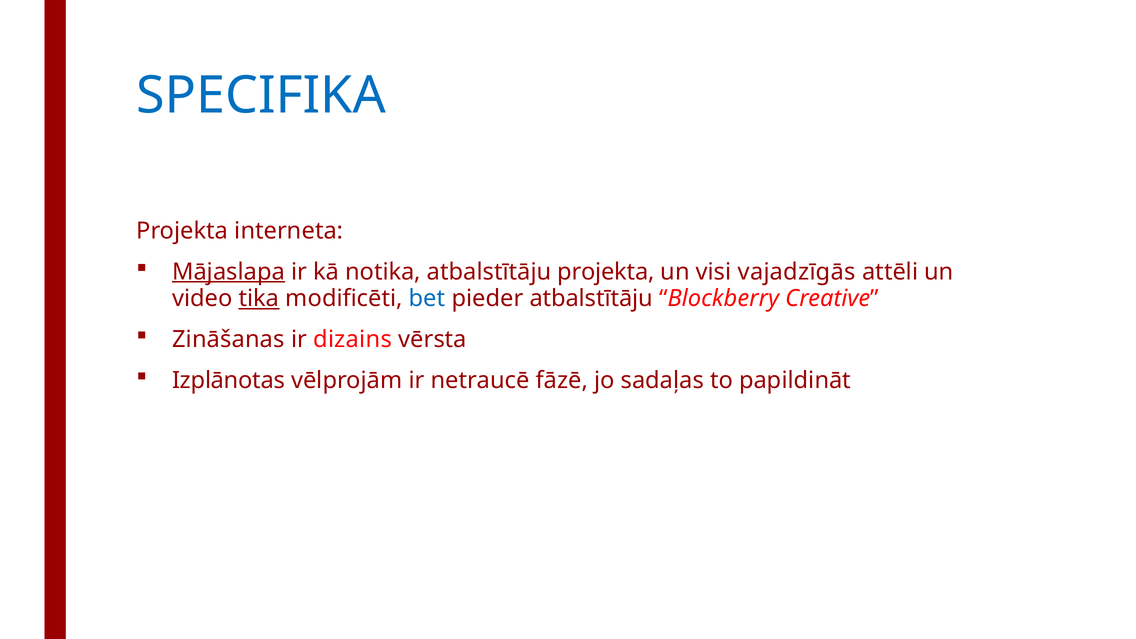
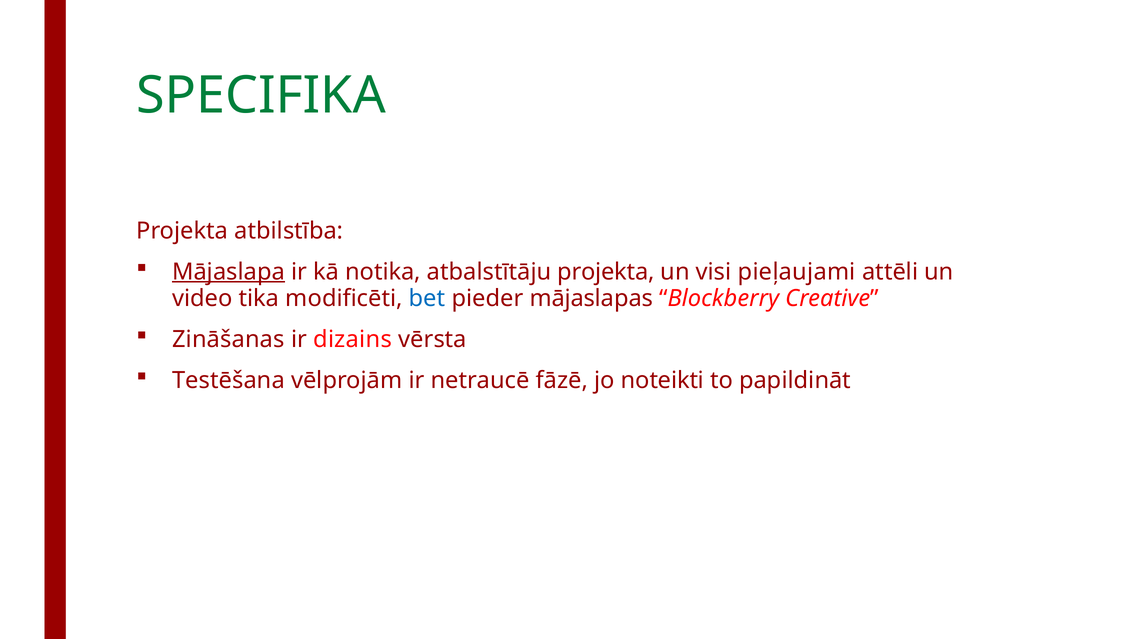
SPECIFIKA colour: blue -> green (261, 95)
interneta: interneta -> atbilstība (289, 231)
vajadzīgās: vajadzīgās -> pieļaujami (797, 272)
tika underline: present -> none (259, 298)
pieder atbalstītāju: atbalstītāju -> mājaslapas (591, 298)
Izplānotas: Izplānotas -> Testēšana (228, 380)
sadaļas: sadaļas -> noteikti (662, 380)
